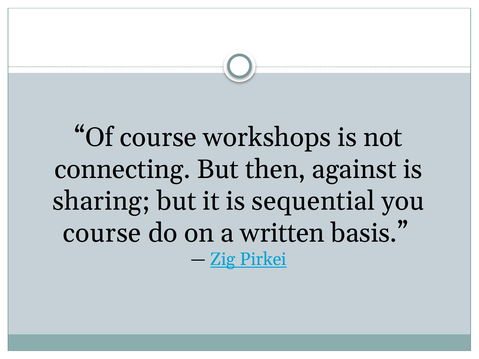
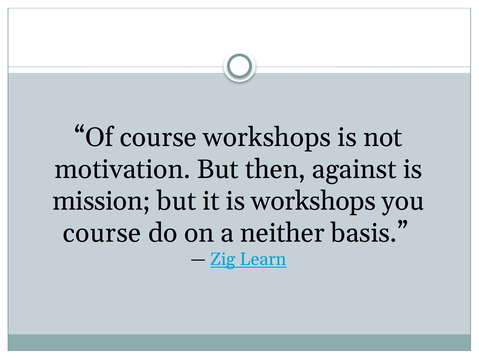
connecting: connecting -> motivation (123, 169)
sharing: sharing -> mission (102, 201)
is sequential: sequential -> workshops (314, 201)
written: written -> neither (282, 233)
Pirkei: Pirkei -> Learn (263, 259)
